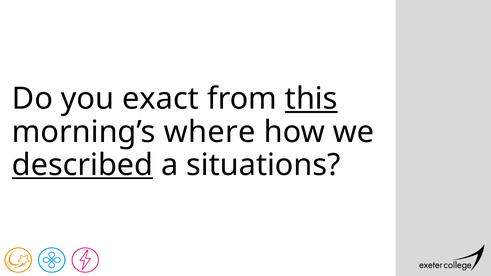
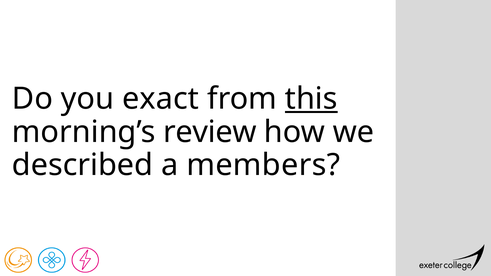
where: where -> review (210, 132)
described underline: present -> none (83, 165)
situations: situations -> members (263, 165)
